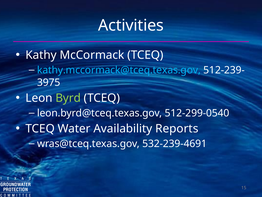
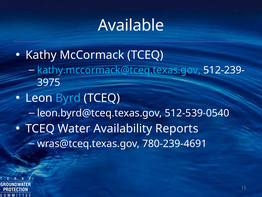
Activities: Activities -> Available (131, 25)
Byrd colour: light green -> light blue (68, 98)
512-299-0540: 512-299-0540 -> 512-539-0540 (197, 113)
532-239-4691: 532-239-4691 -> 780-239-4691 (175, 143)
